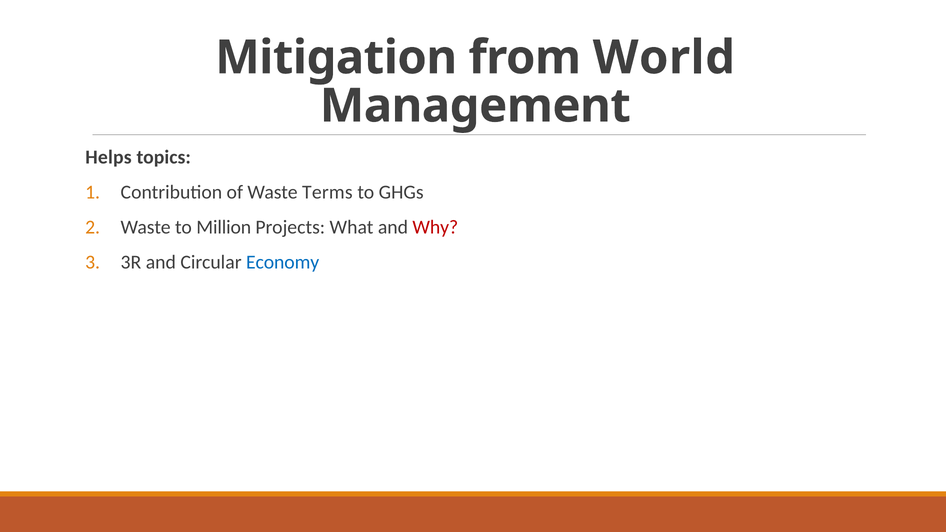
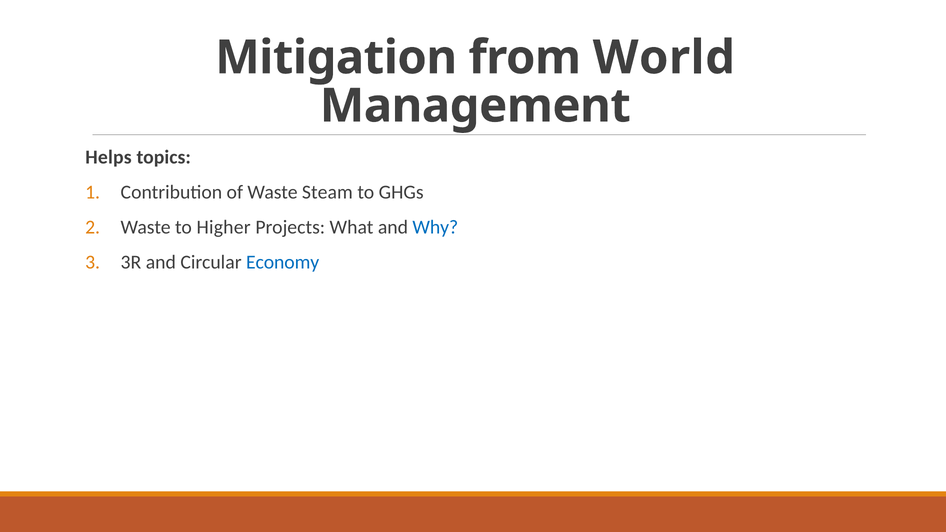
Terms: Terms -> Steam (327, 192)
Million: Million -> Higher (224, 227)
Why colour: red -> blue (435, 227)
